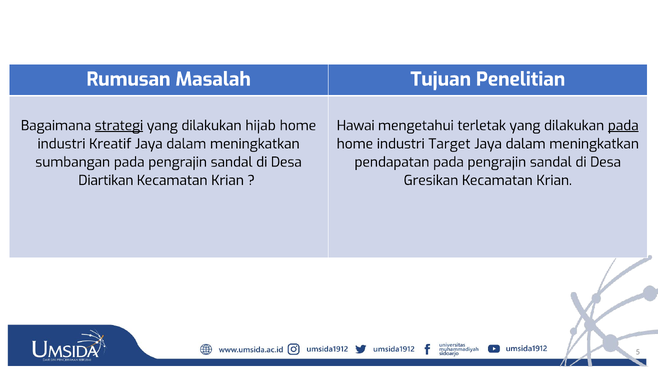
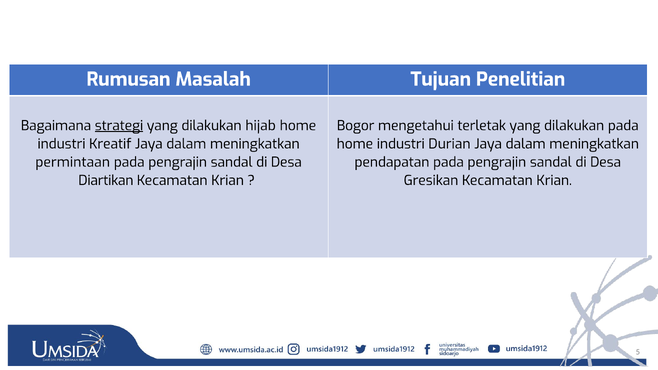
Hawai: Hawai -> Bogor (356, 126)
pada underline: present -> none (623, 126)
Target: Target -> Durian (449, 144)
sumbangan: sumbangan -> permintaan (73, 162)
